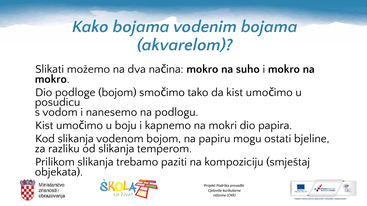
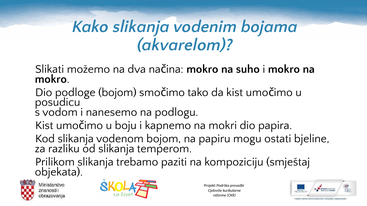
Kako bojama: bojama -> slikanja (141, 27)
